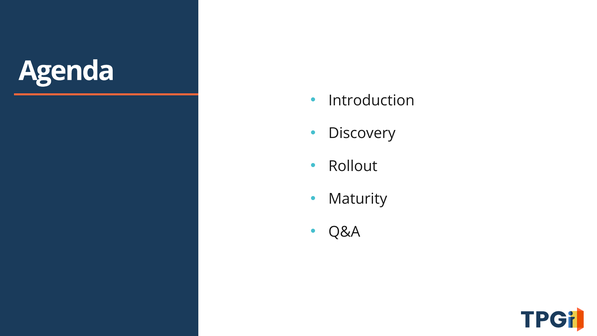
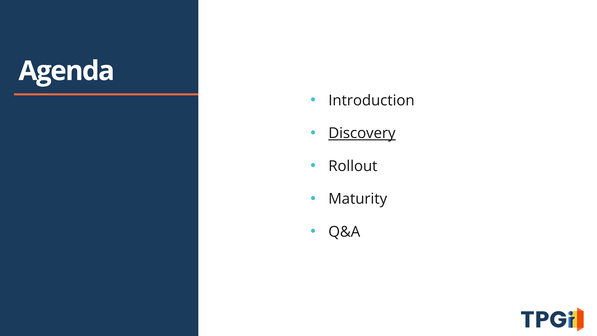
Discovery underline: none -> present (362, 133)
